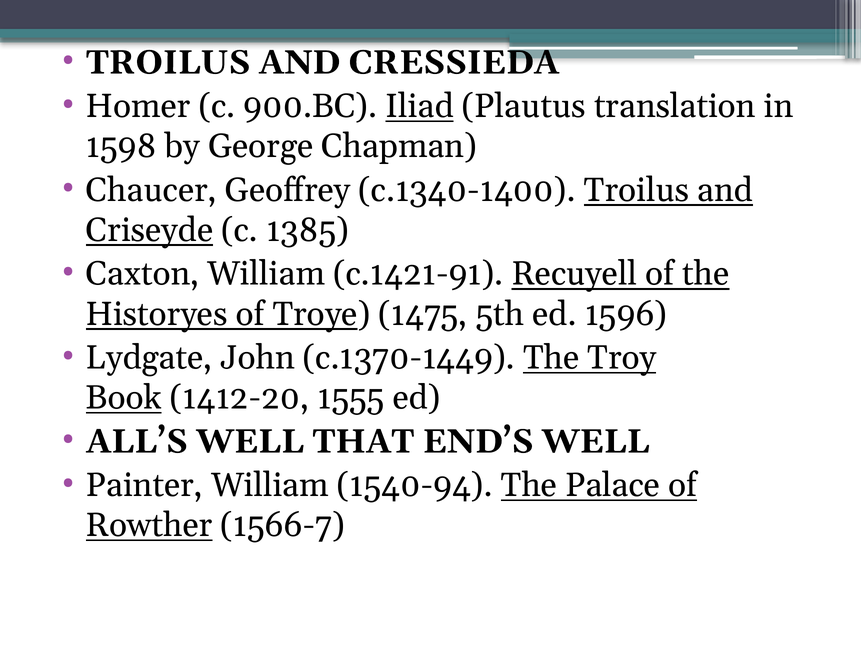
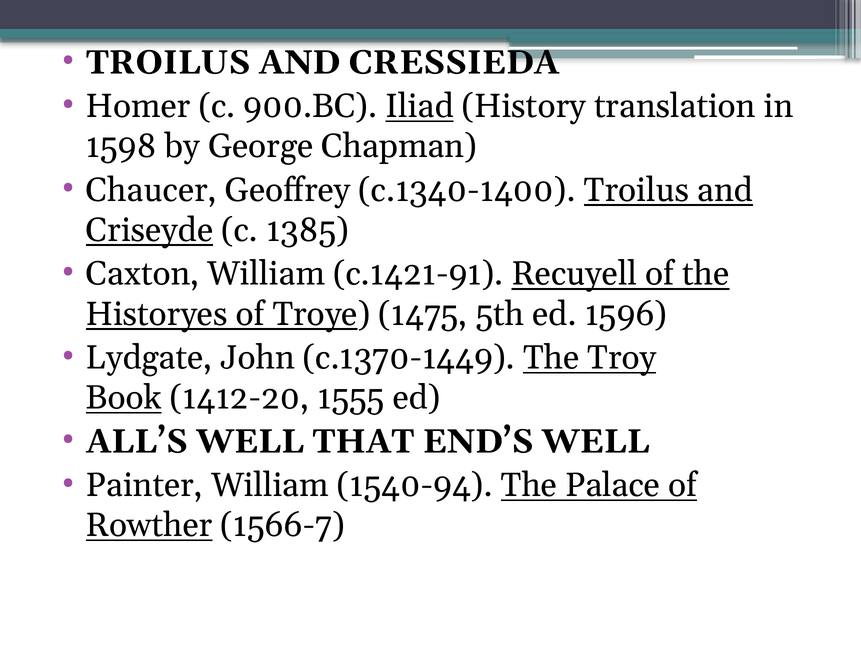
Plautus: Plautus -> History (524, 106)
